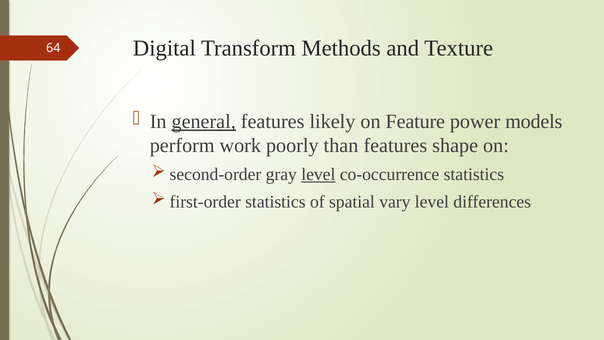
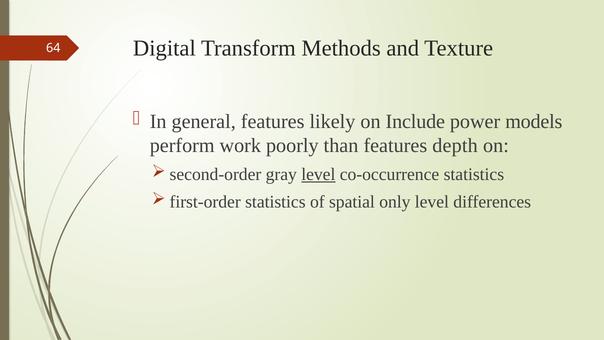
general underline: present -> none (204, 121)
Feature: Feature -> Include (415, 121)
shape: shape -> depth (455, 146)
vary: vary -> only (395, 202)
